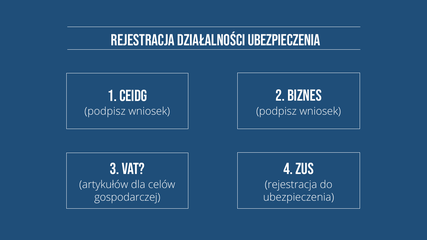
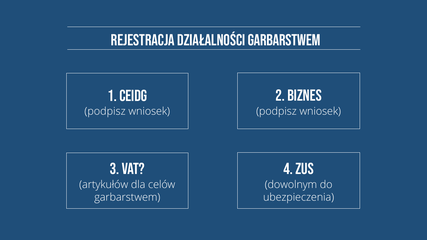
działalności ubezpieczenia: ubezpieczenia -> garbarstwem (284, 40)
rejestracja: rejestracja -> dowolnym (291, 185)
gospodarczej: gospodarczej -> garbarstwem (127, 198)
